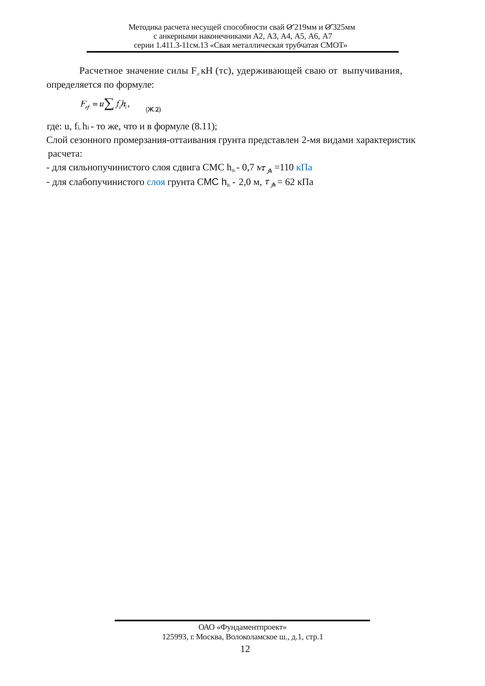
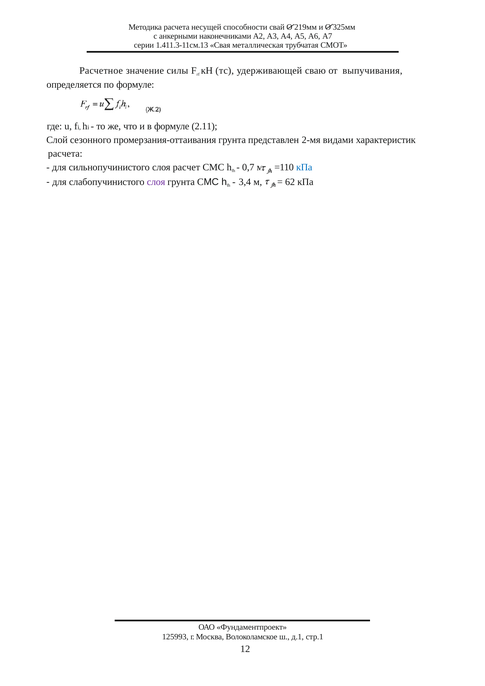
8.11: 8.11 -> 2.11 (204, 126)
сдвига: сдвига -> расчет (186, 167)
слоя colour: blue -> purple (156, 182)
2,0: 2,0 -> 3,4 (245, 182)
